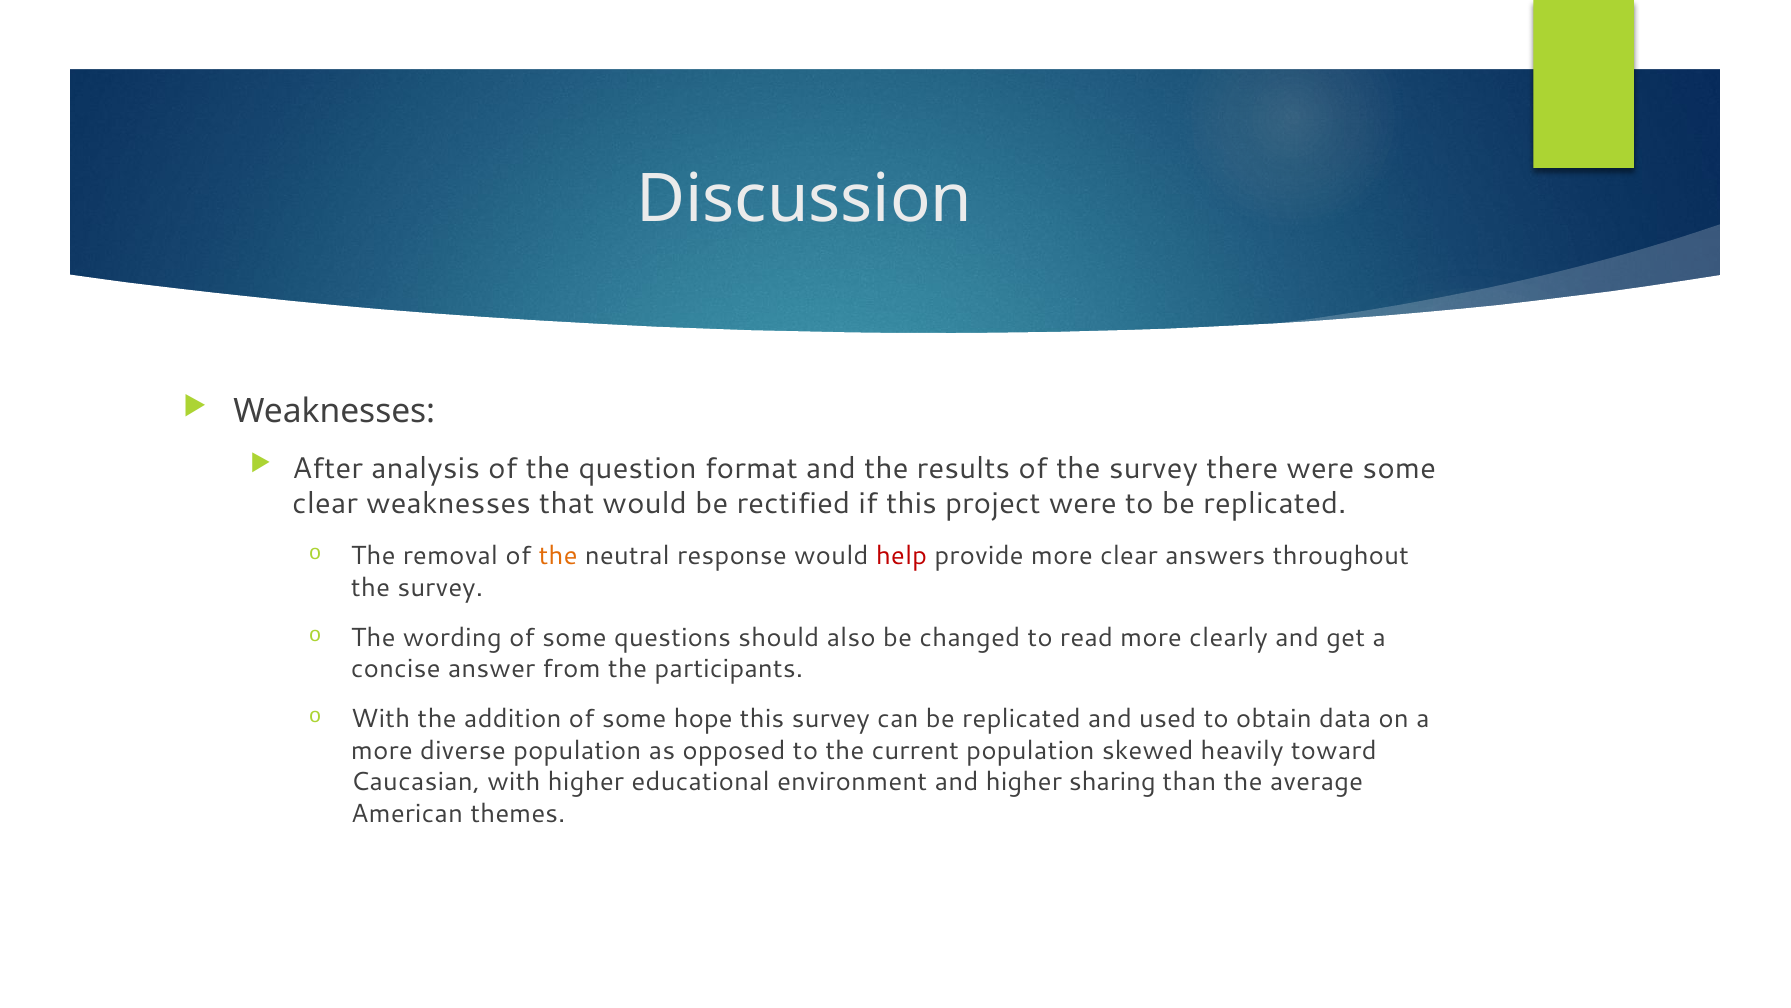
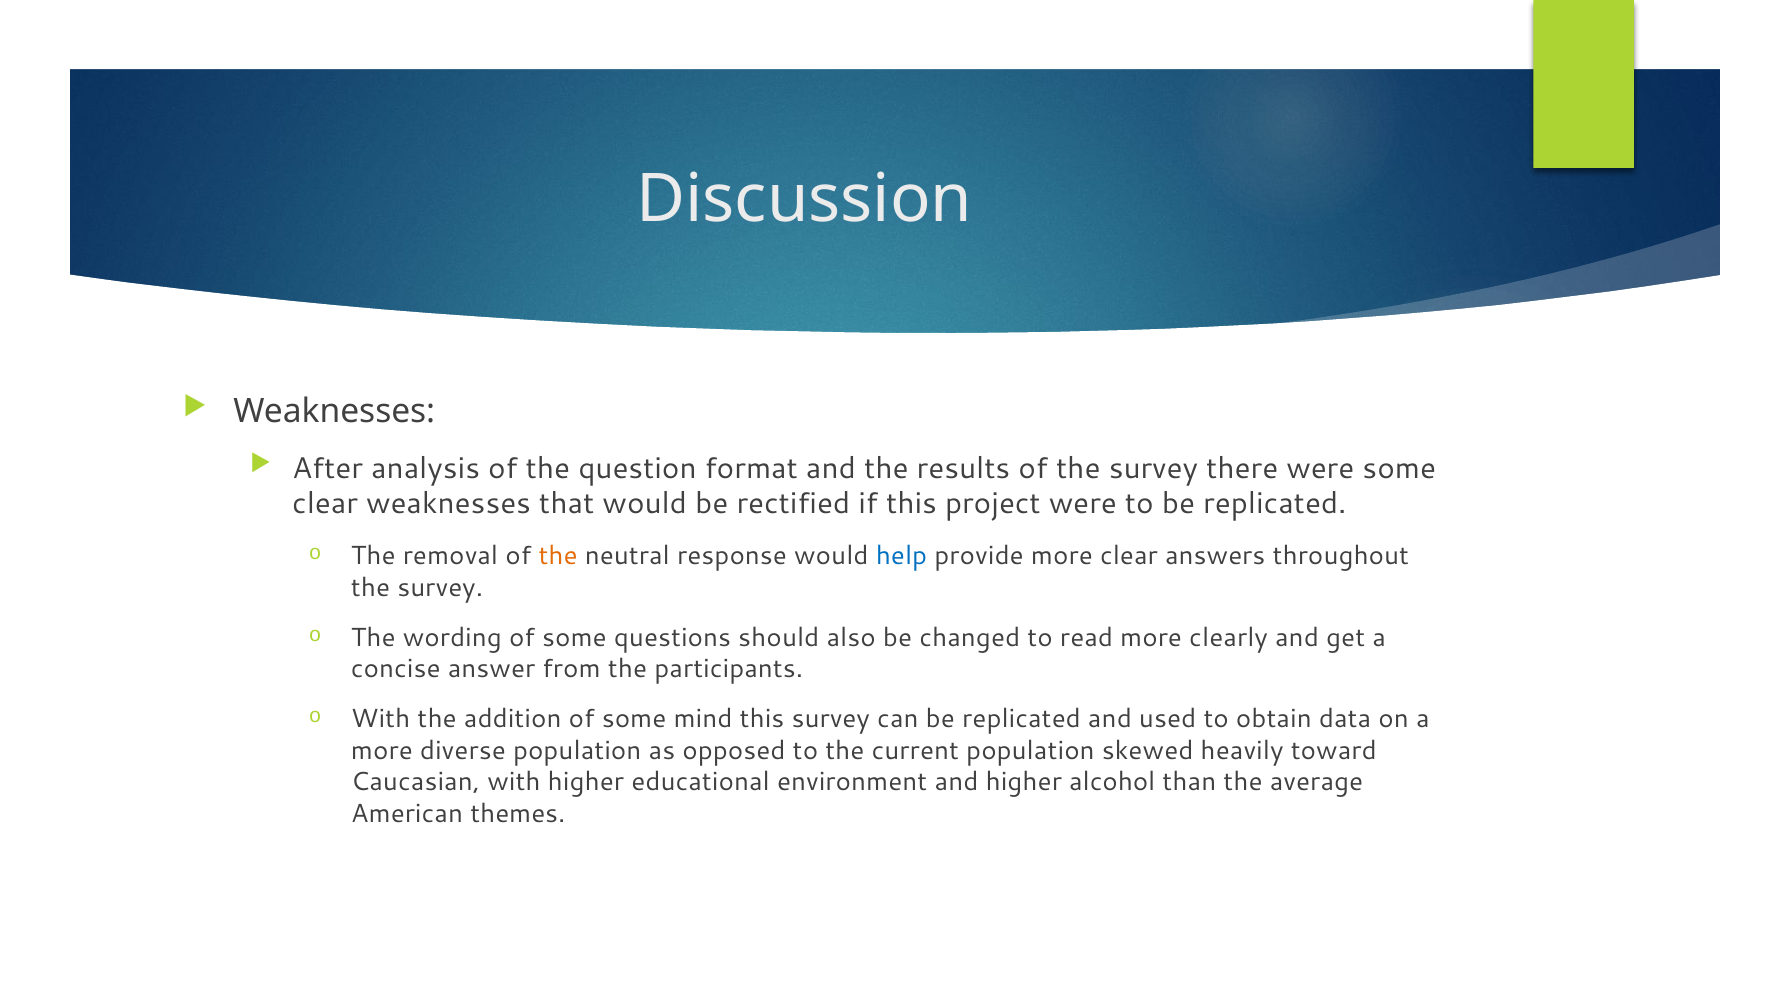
help colour: red -> blue (902, 556)
hope: hope -> mind (703, 719)
sharing: sharing -> alcohol (1112, 782)
